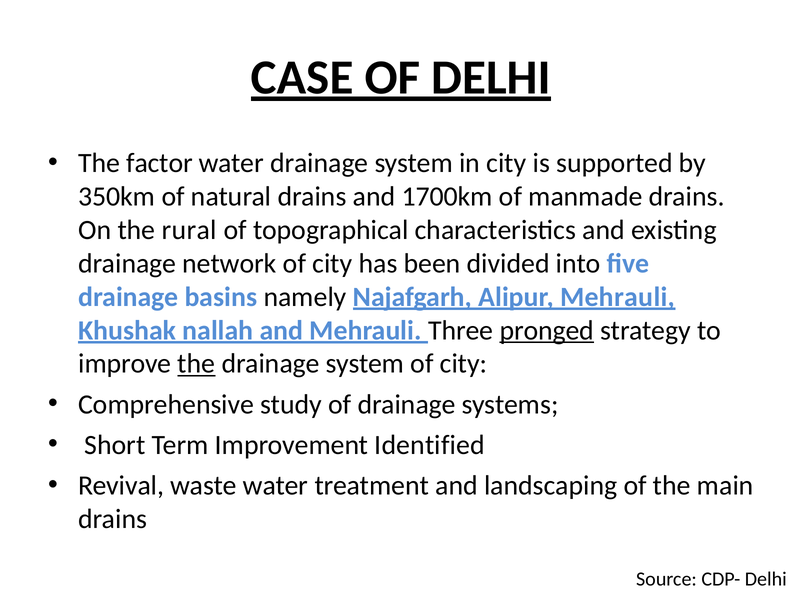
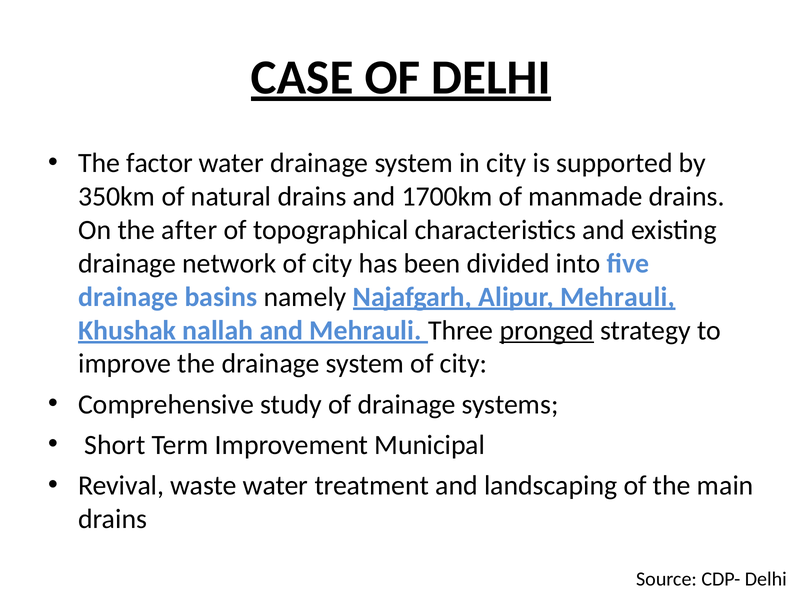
rural: rural -> after (189, 230)
the underline: present -> none (196, 363)
Identified: Identified -> Municipal (430, 445)
